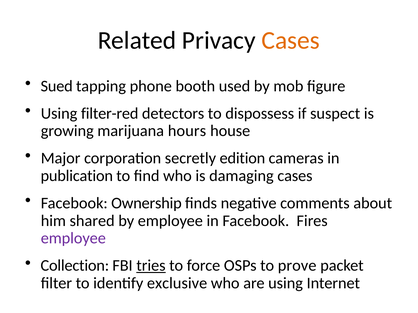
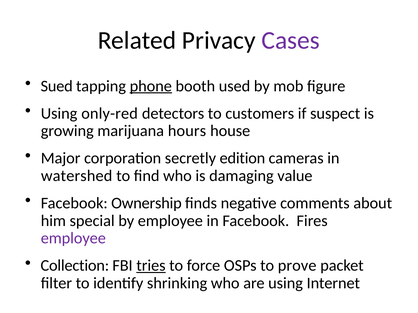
Cases colour: orange -> purple (291, 40)
phone underline: none -> present (151, 86)
filter-red: filter-red -> only-red (110, 114)
dispossess: dispossess -> customers (260, 114)
publication: publication -> watershed (77, 176)
damaging cases: cases -> value (295, 176)
shared: shared -> special (92, 221)
exclusive: exclusive -> shrinking (177, 284)
